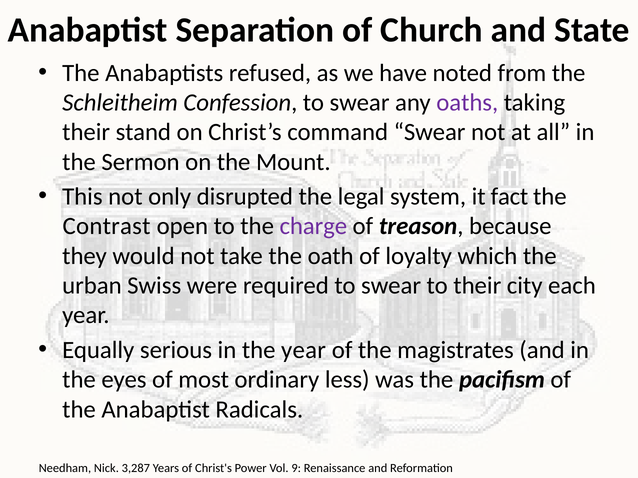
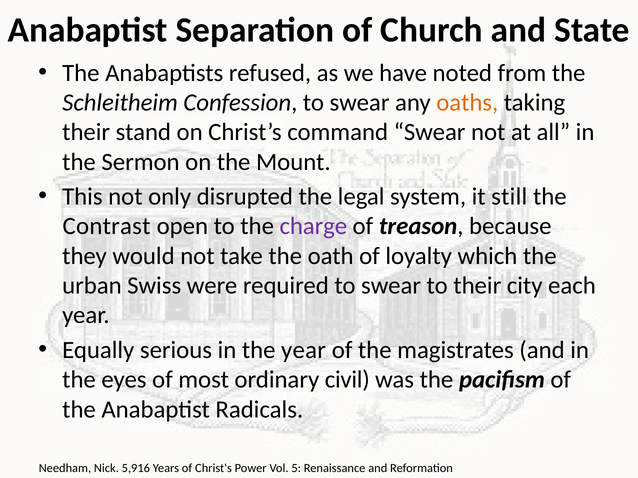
oaths colour: purple -> orange (467, 103)
fact: fact -> still (509, 197)
less: less -> civil (347, 380)
3,287: 3,287 -> 5,916 (136, 469)
9: 9 -> 5 (296, 469)
